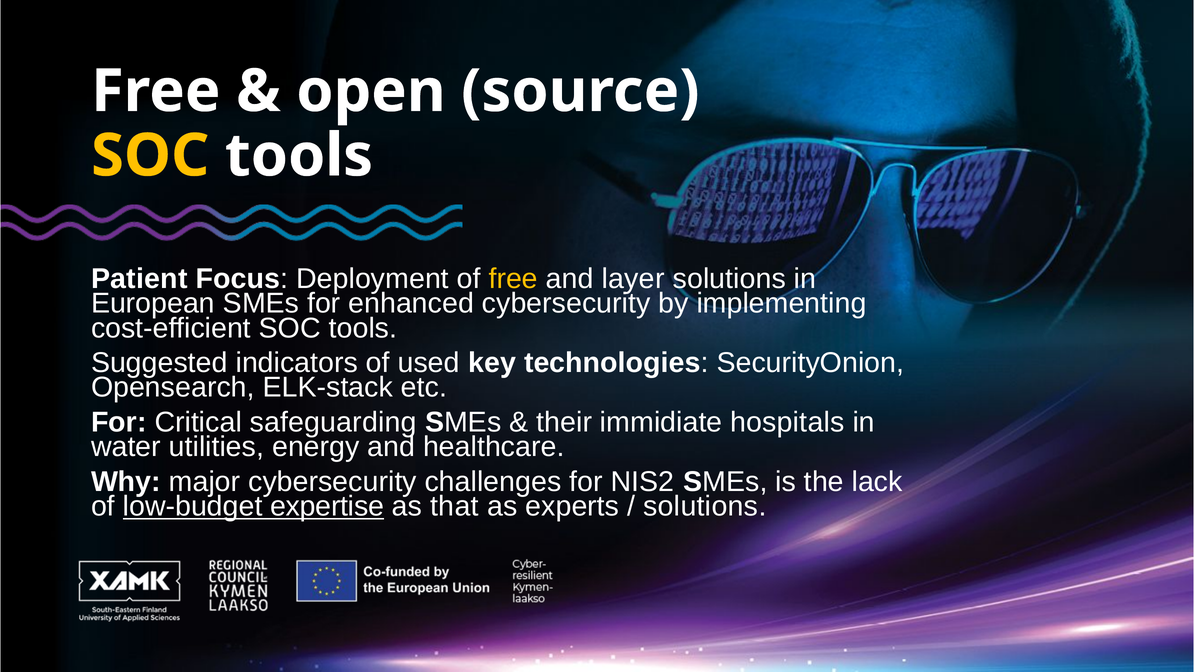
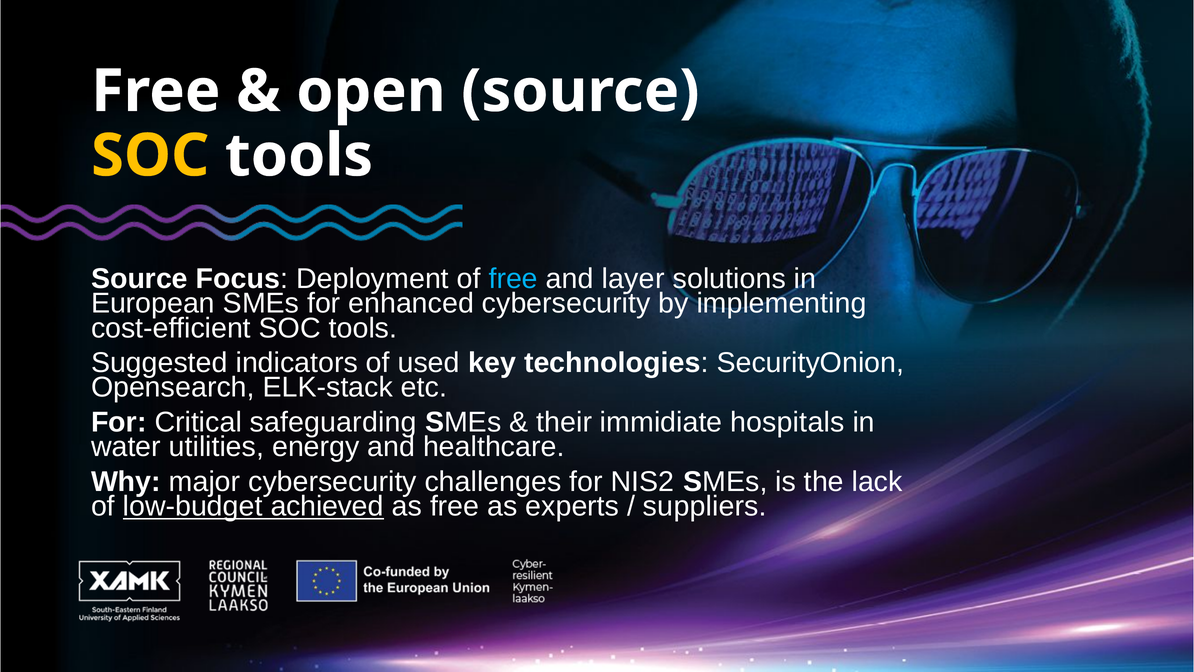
Patient: Patient -> Source (139, 278)
free colour: yellow -> light blue (513, 278)
expertise: expertise -> achieved (327, 506)
as that: that -> free (455, 506)
solutions: solutions -> suppliers (705, 506)
